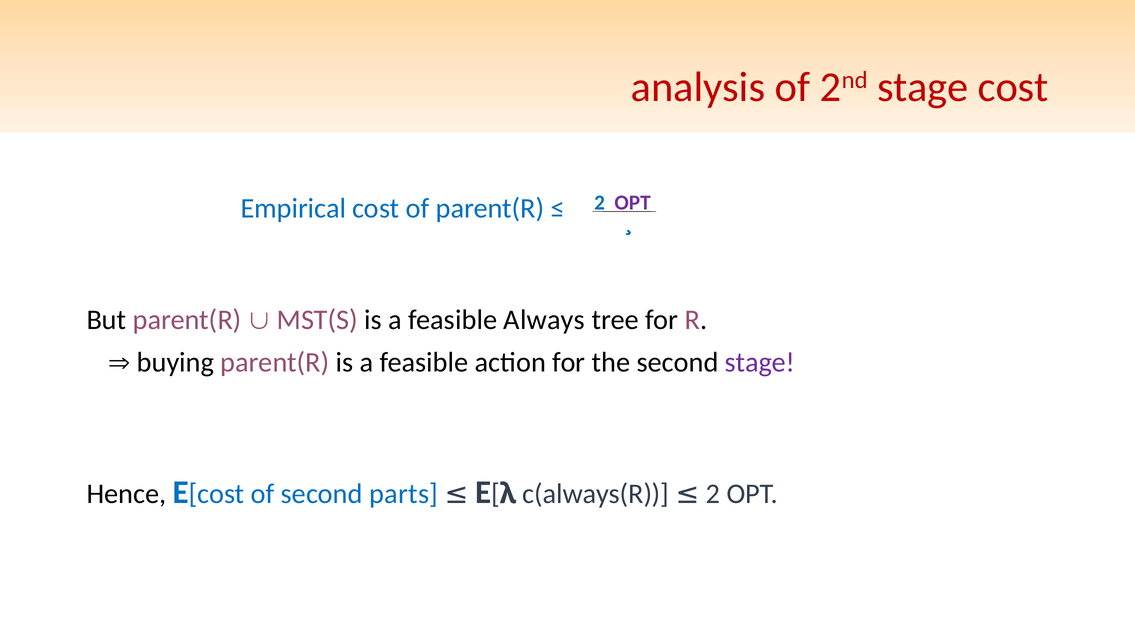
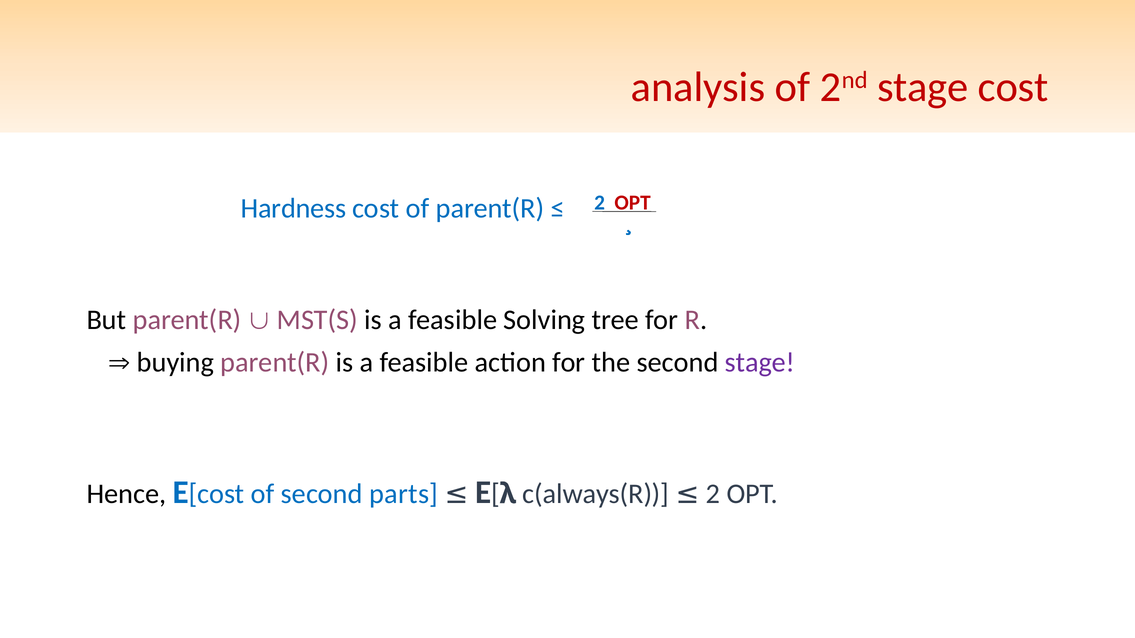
Empirical: Empirical -> Hardness (293, 209)
OPT colour: purple -> red (633, 203)
Always: Always -> Solving (544, 320)
